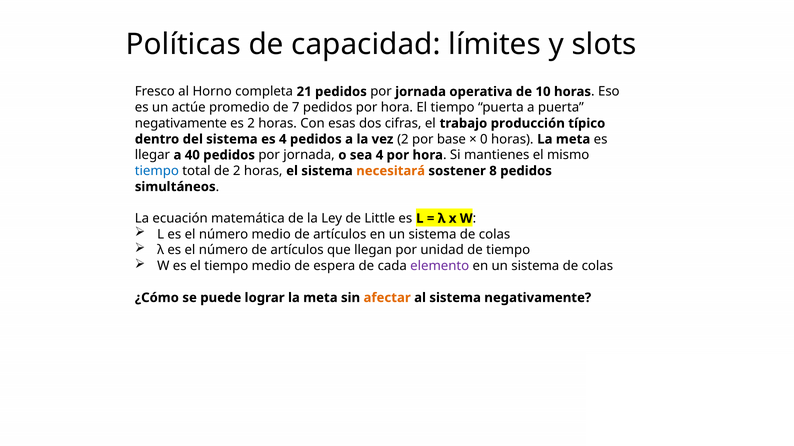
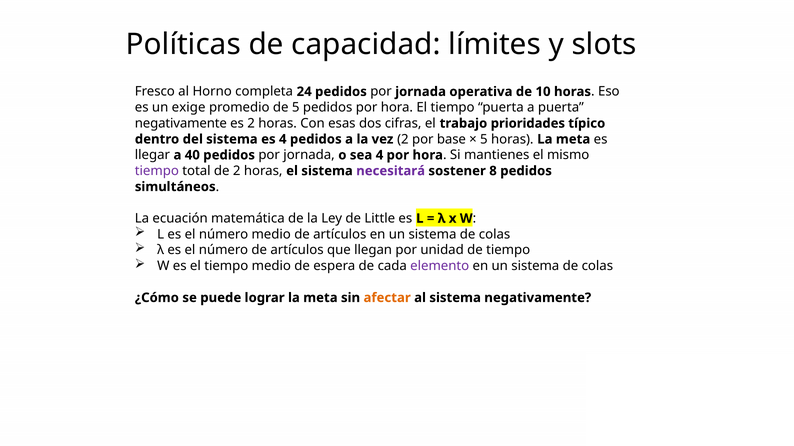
21: 21 -> 24 (304, 92)
actúe: actúe -> exige (189, 108)
de 7: 7 -> 5 (296, 108)
producción: producción -> prioridades (528, 124)
0: 0 -> 5 (484, 139)
tiempo colour: blue -> purple (157, 171)
necesitará colour: orange -> purple (391, 171)
